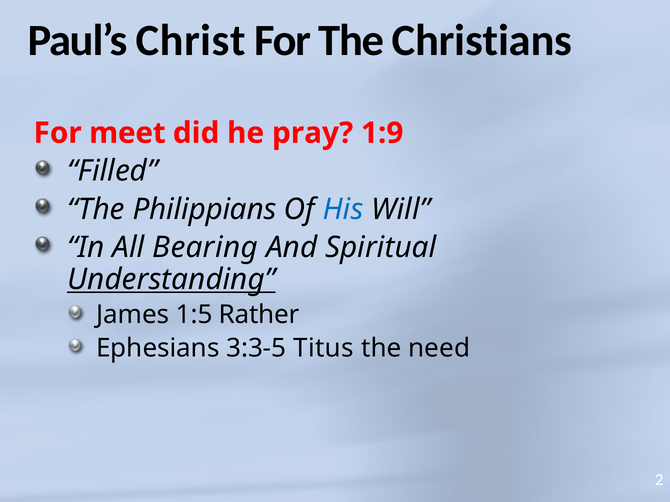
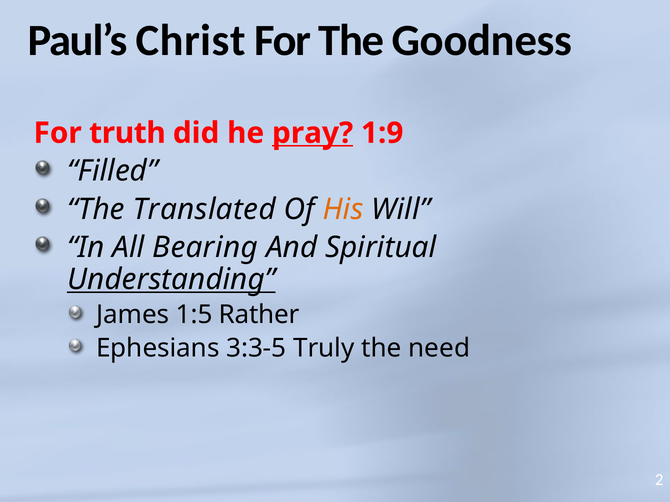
Christians: Christians -> Goodness (482, 41)
meet: meet -> truth (127, 133)
pray underline: none -> present (313, 133)
Philippians: Philippians -> Translated (204, 209)
His colour: blue -> orange (343, 209)
Titus: Titus -> Truly (324, 349)
